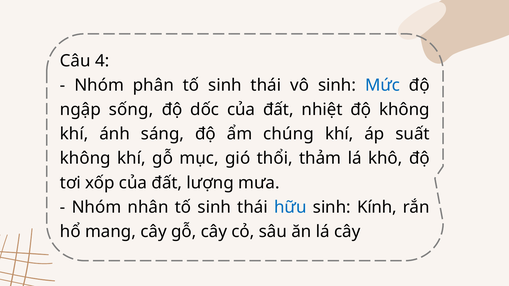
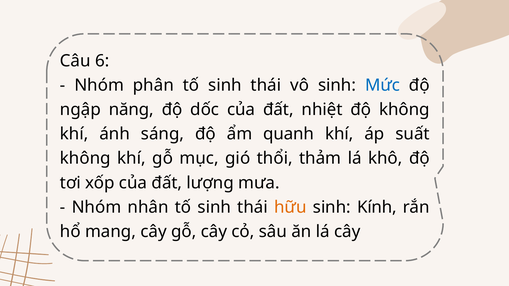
4: 4 -> 6 (102, 61)
sống: sống -> năng (131, 110)
chúng: chúng -> quanh (289, 134)
hữu colour: blue -> orange (290, 207)
